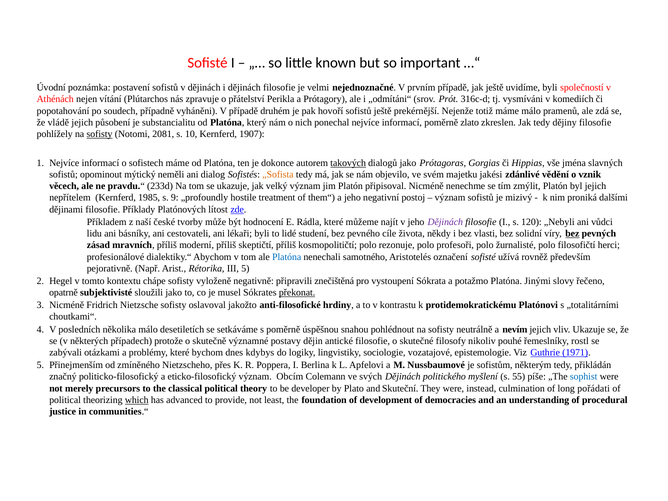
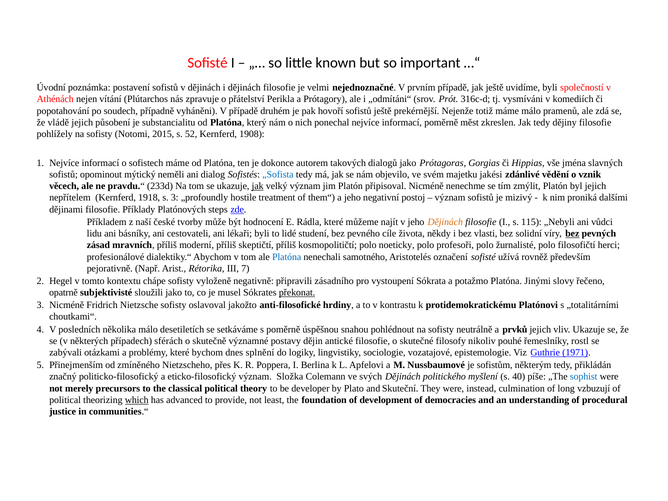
zlato: zlato -> měst (470, 122)
sofisty underline: present -> none (99, 134)
2081: 2081 -> 2015 (163, 134)
10: 10 -> 52 (191, 134)
1907: 1907 -> 1908 (252, 134)
takových underline: present -> none (348, 163)
„Sofista colour: orange -> blue (278, 175)
jak underline: none -> present (258, 186)
1985: 1985 -> 1918 (149, 198)
s 9: 9 -> 3 (175, 198)
lítost: lítost -> steps (218, 209)
Dějinách colour: purple -> orange (445, 222)
120: 120 -> 115 (531, 222)
rezonuje: rezonuje -> noeticky (397, 245)
III 5: 5 -> 7 (245, 268)
znečištěná: znečištěná -> zásadního (334, 281)
nevím: nevím -> prvků (515, 329)
protože: protože -> sférách (169, 341)
kdybys: kdybys -> splnění (260, 353)
Obcím: Obcím -> Složka (290, 377)
55: 55 -> 40 (519, 377)
pořádati: pořádati -> vzbuzují (594, 388)
